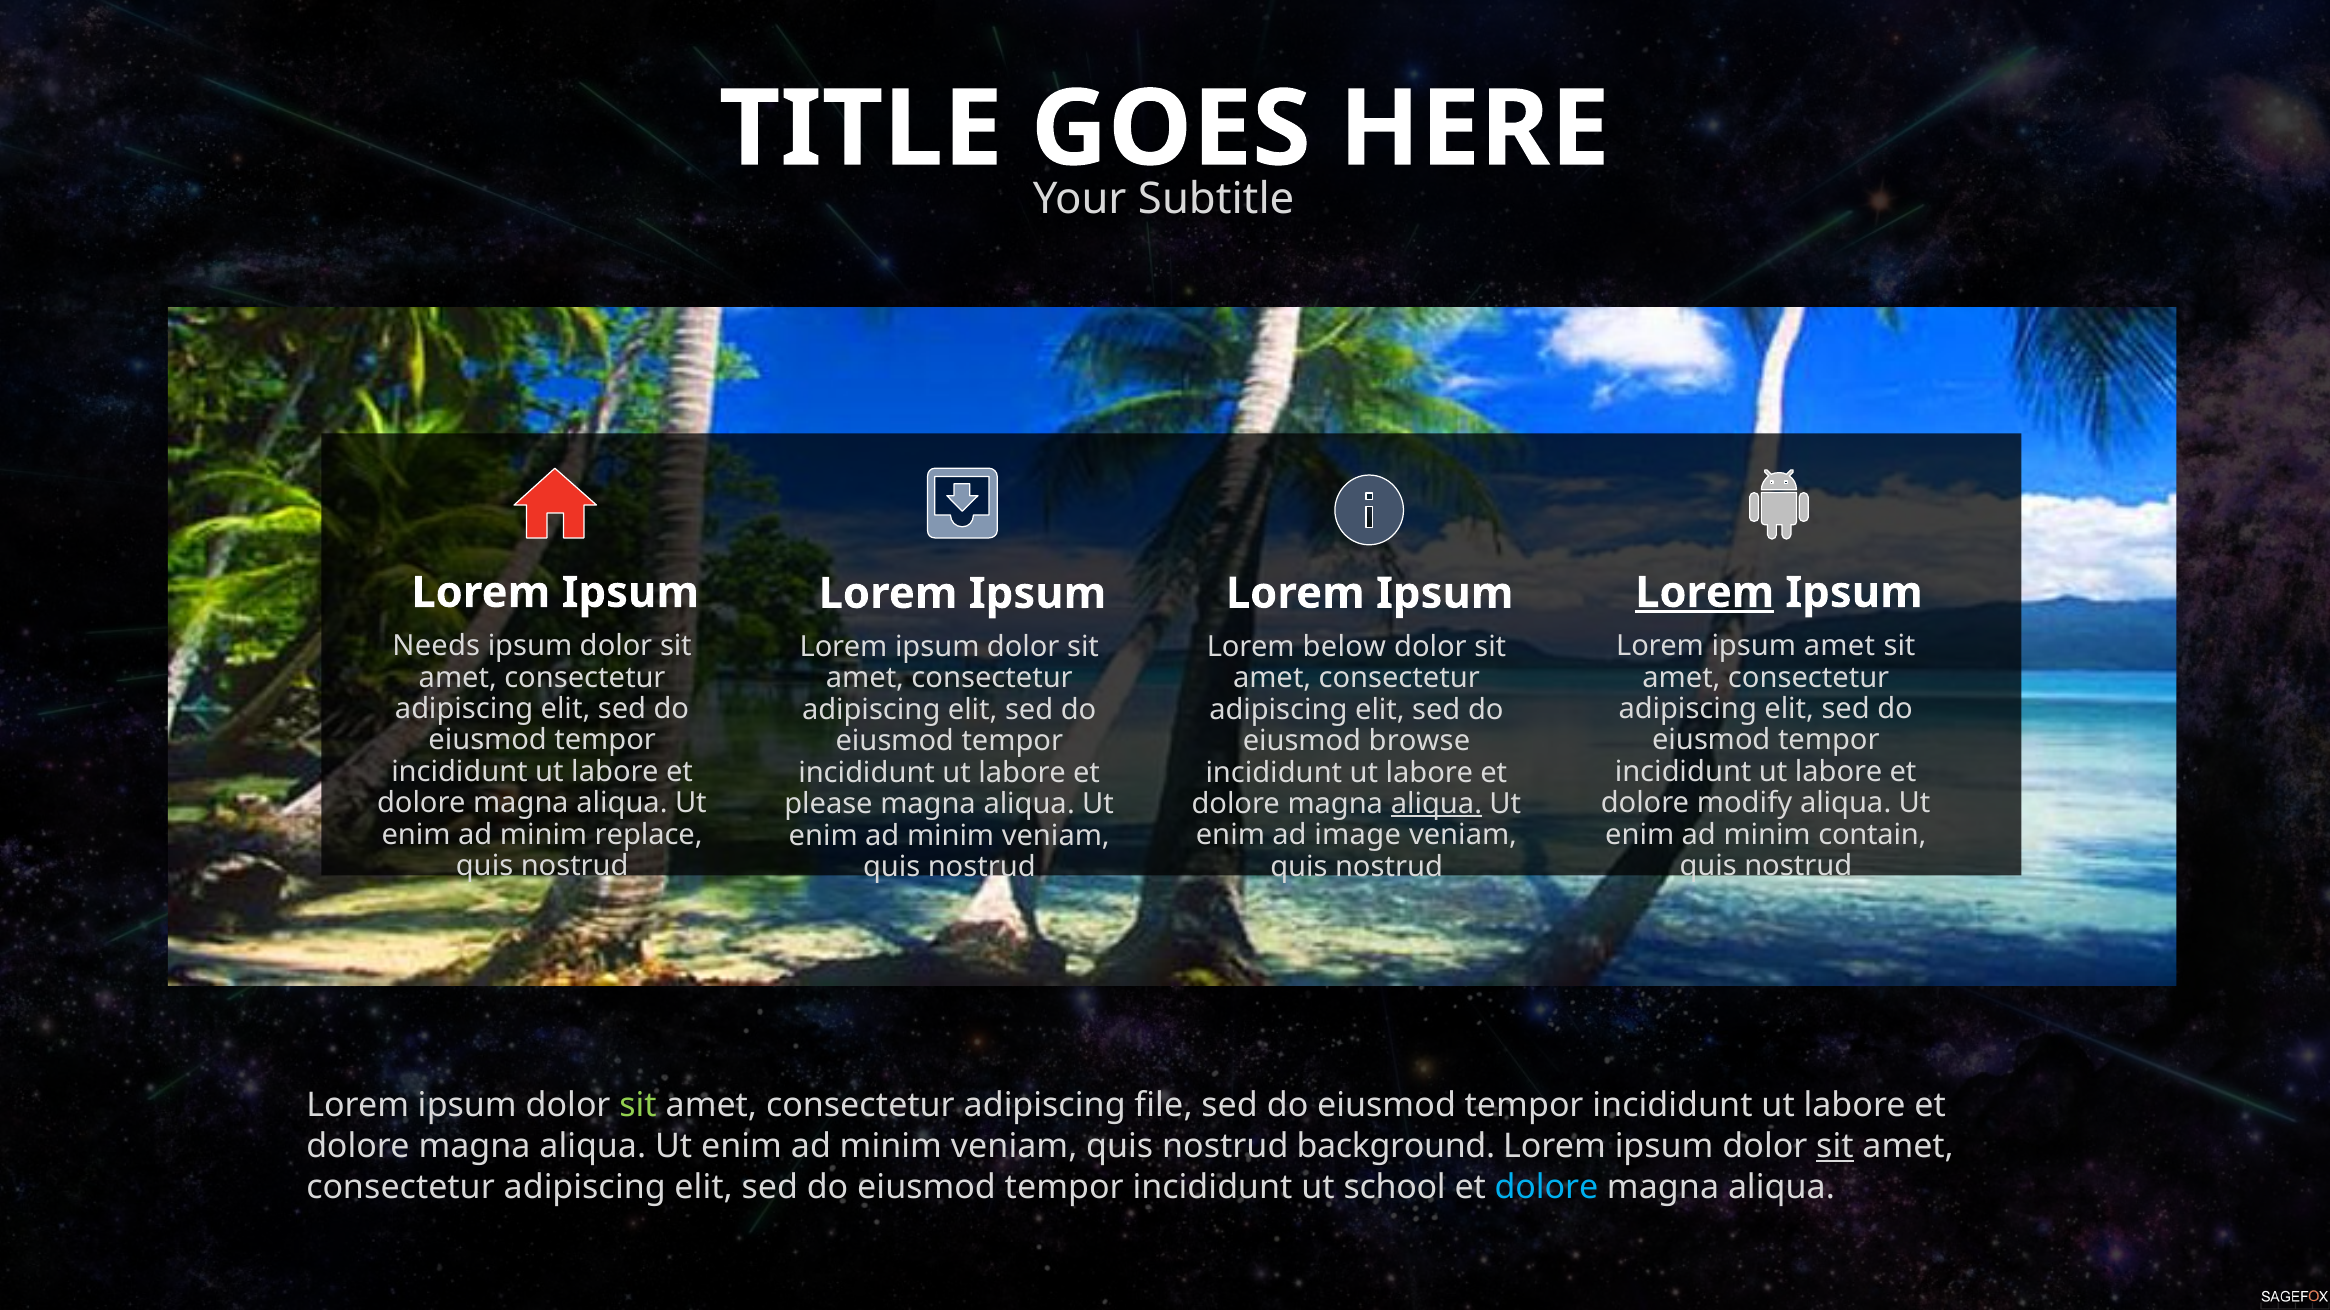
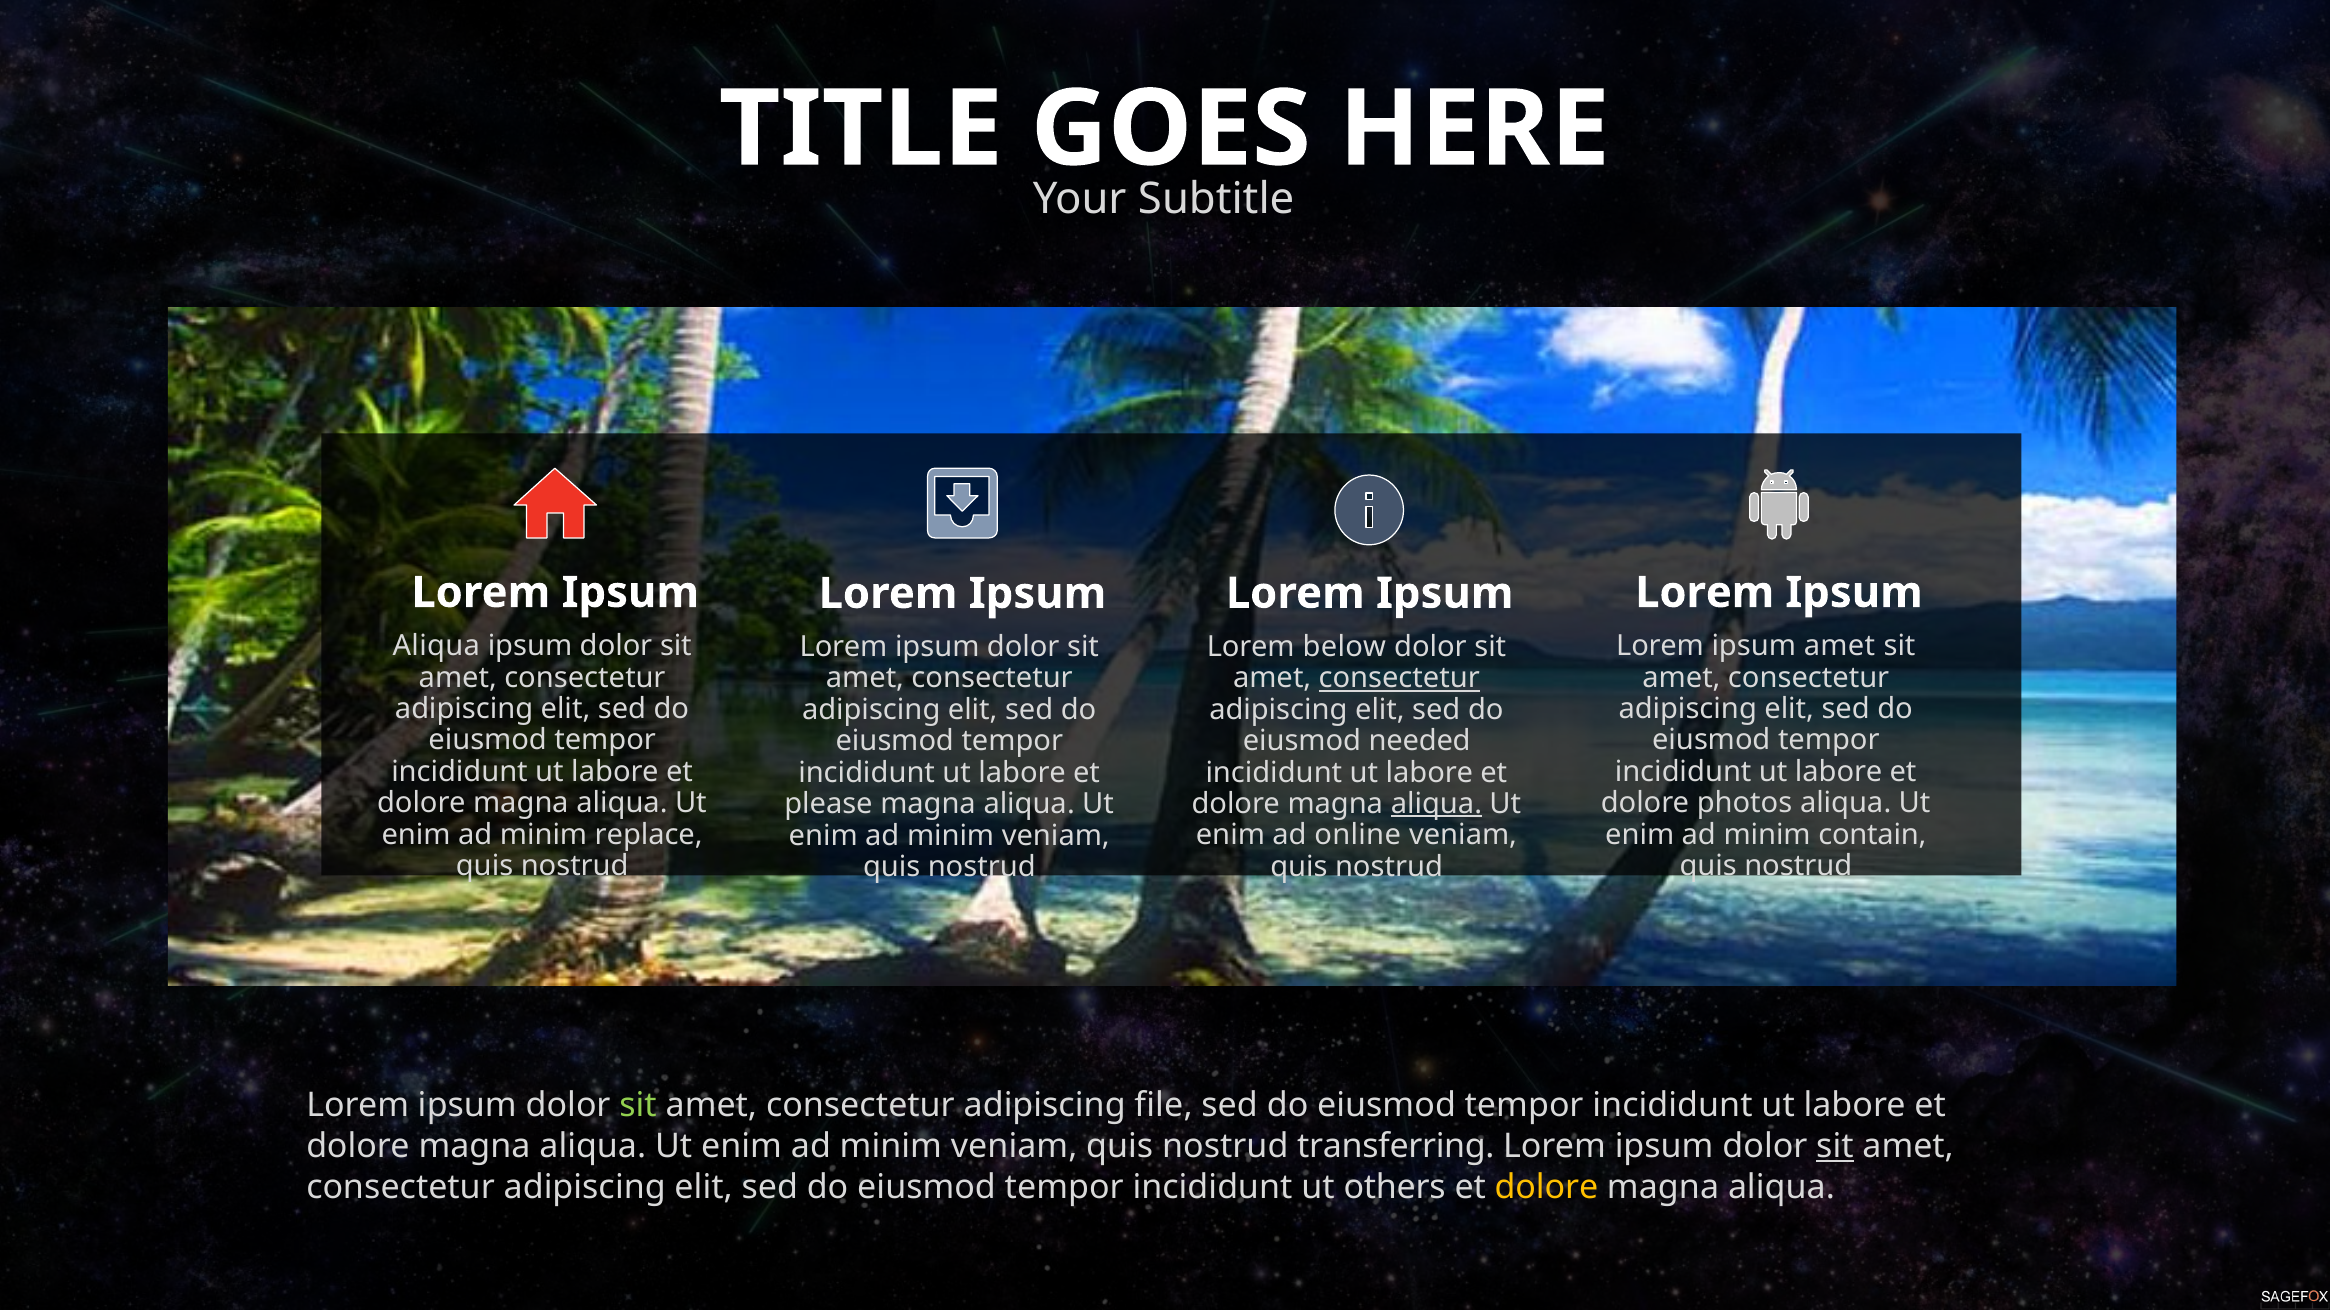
Lorem underline: present -> none (1705, 593)
Needs: Needs -> Aliqua (436, 646)
consectetur underline: none -> present (1399, 678)
browse: browse -> needed (1420, 741)
modify: modify -> photos (1745, 804)
image: image -> online (1358, 836)
background: background -> transferring (1396, 1147)
school: school -> others (1395, 1187)
dolore colour: light blue -> yellow (1546, 1187)
